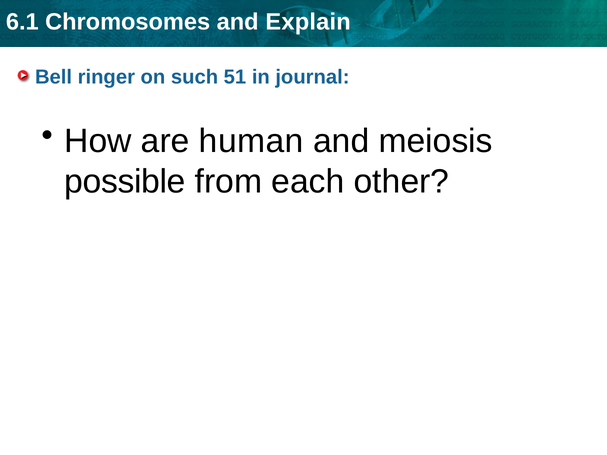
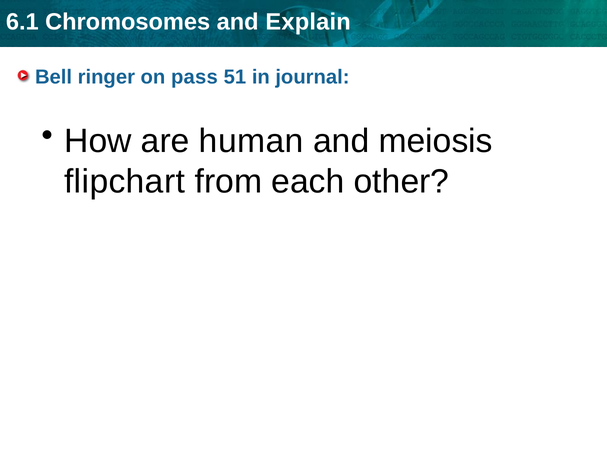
such: such -> pass (194, 77)
possible: possible -> flipchart (125, 182)
